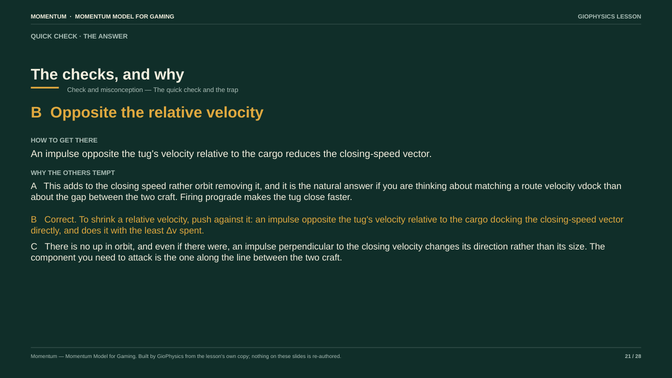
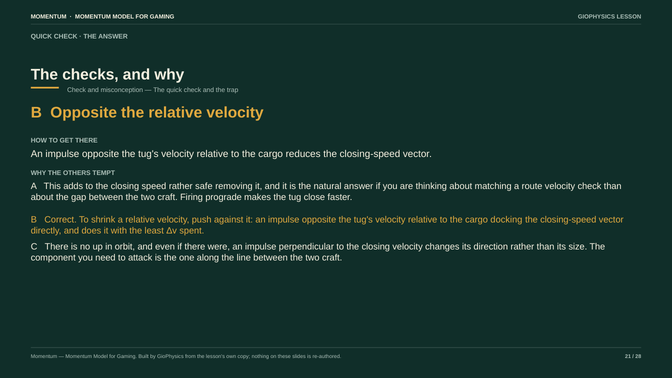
rather orbit: orbit -> safe (204, 186)
velocity vdock: vdock -> check (589, 186)
